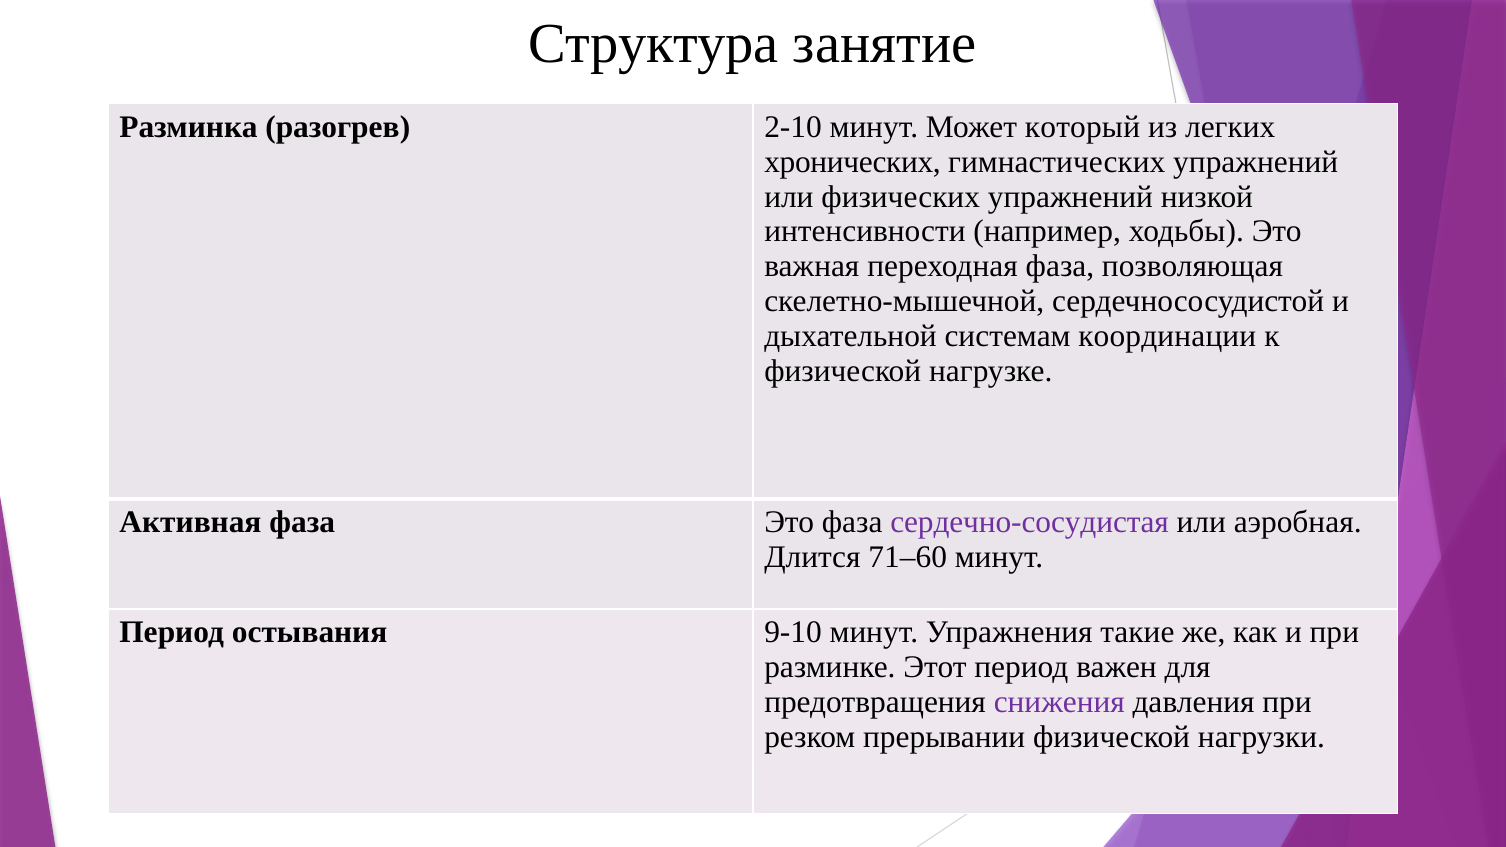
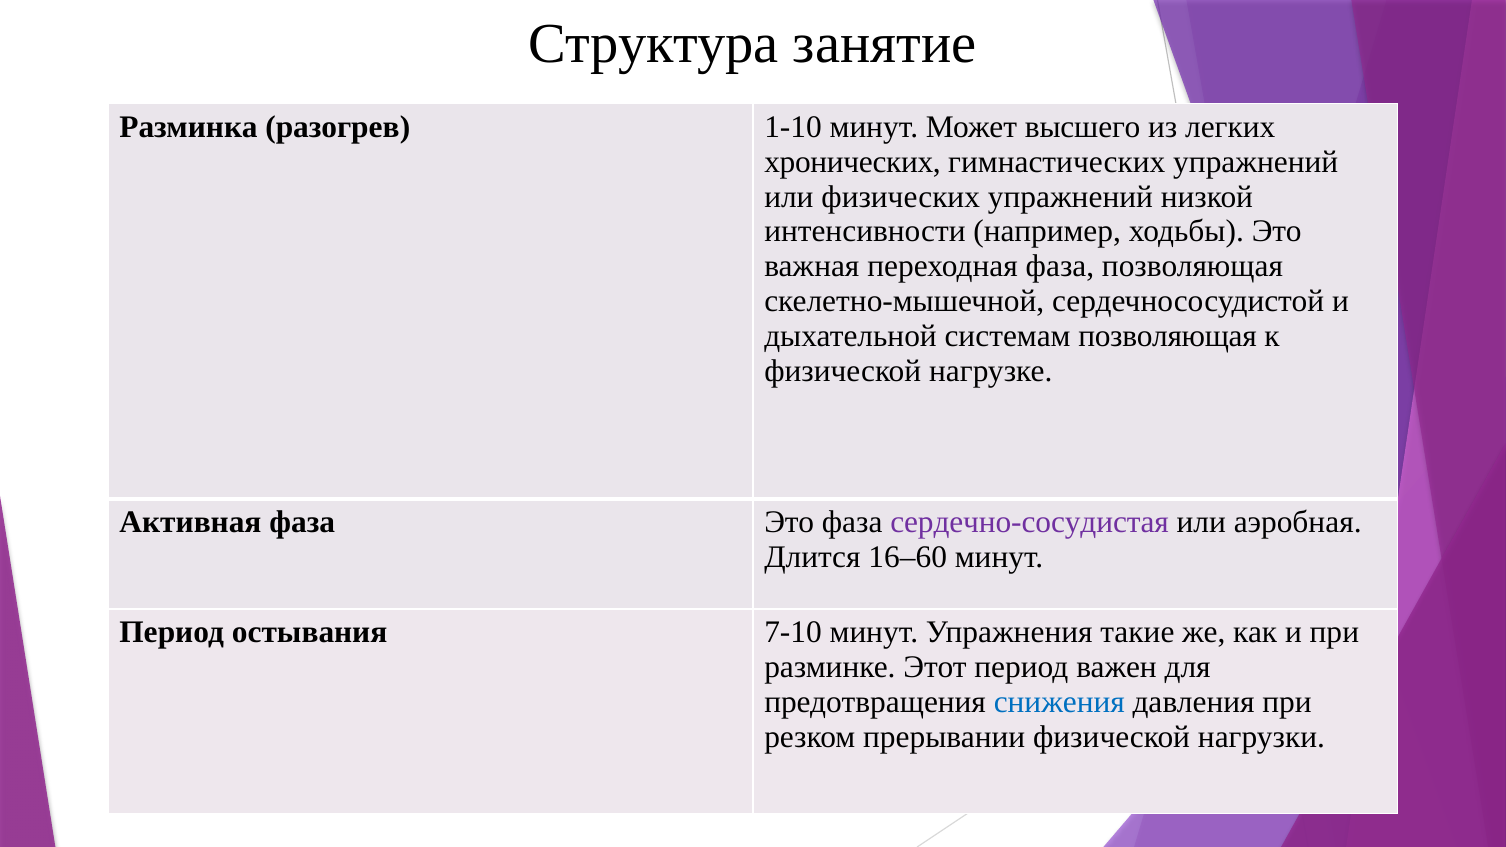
2-10: 2-10 -> 1-10 (793, 127)
который: который -> высшего (1083, 127)
системам координации: координации -> позволяющая (1168, 336)
71–60: 71–60 -> 16–60 (908, 557)
9-10: 9-10 -> 7-10 (793, 632)
снижения colour: purple -> blue (1059, 702)
